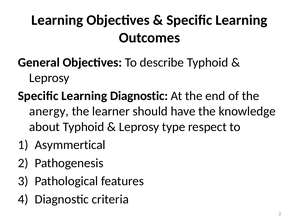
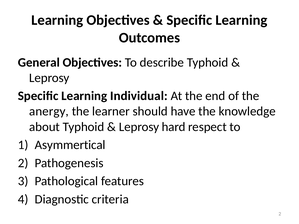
Learning Diagnostic: Diagnostic -> Individual (139, 96)
type: type -> hard (174, 127)
